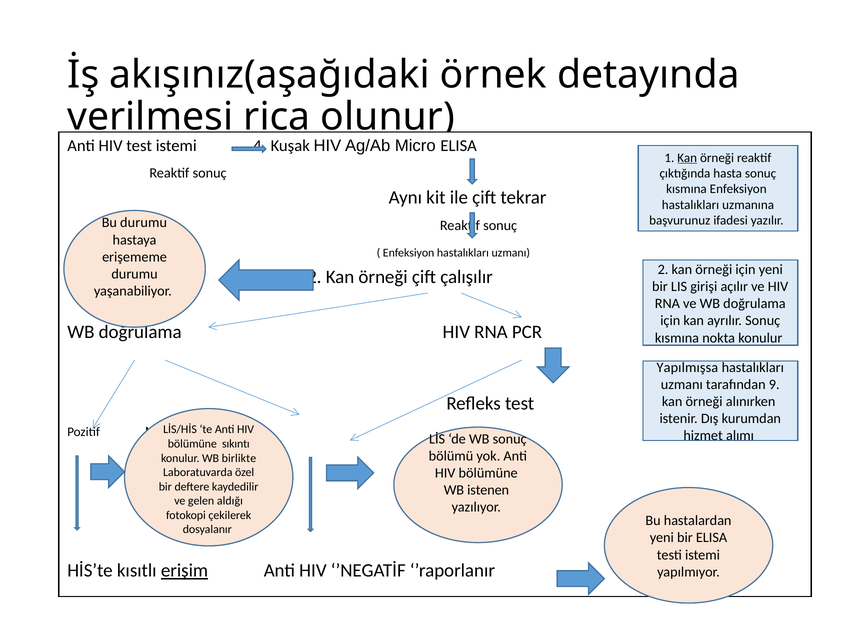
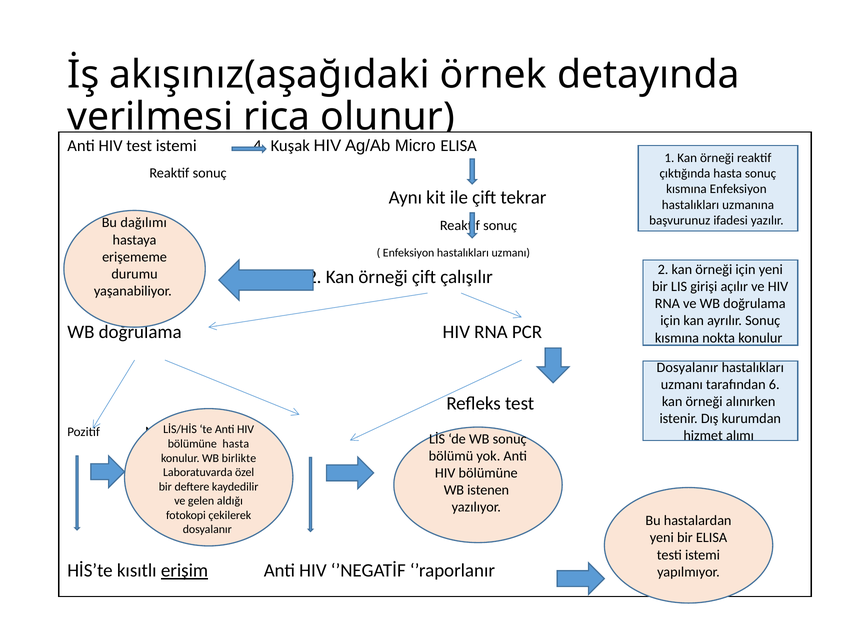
Kan underline: present -> none (687, 158)
Bu durumu: durumu -> dağılımı (144, 223)
Yapılmışsa: Yapılmışsa -> Dosyalanır (687, 368)
9: 9 -> 6 (774, 385)
bölümüne sıkıntı: sıkıntı -> hasta (236, 444)
